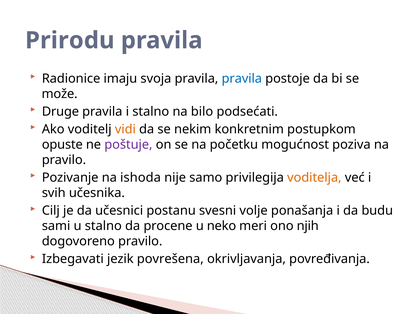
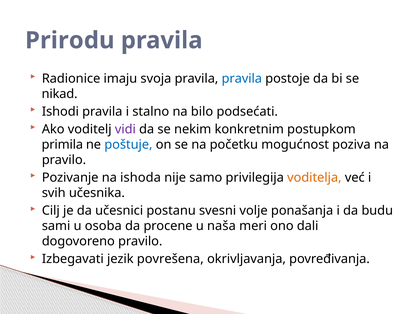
može: može -> nikad (60, 94)
Druge: Druge -> Ishodi (60, 112)
vidi colour: orange -> purple (125, 129)
opuste: opuste -> primila (62, 145)
poštuje colour: purple -> blue (128, 145)
u stalno: stalno -> osoba (103, 226)
neko: neko -> naša (221, 226)
njih: njih -> dali (308, 226)
